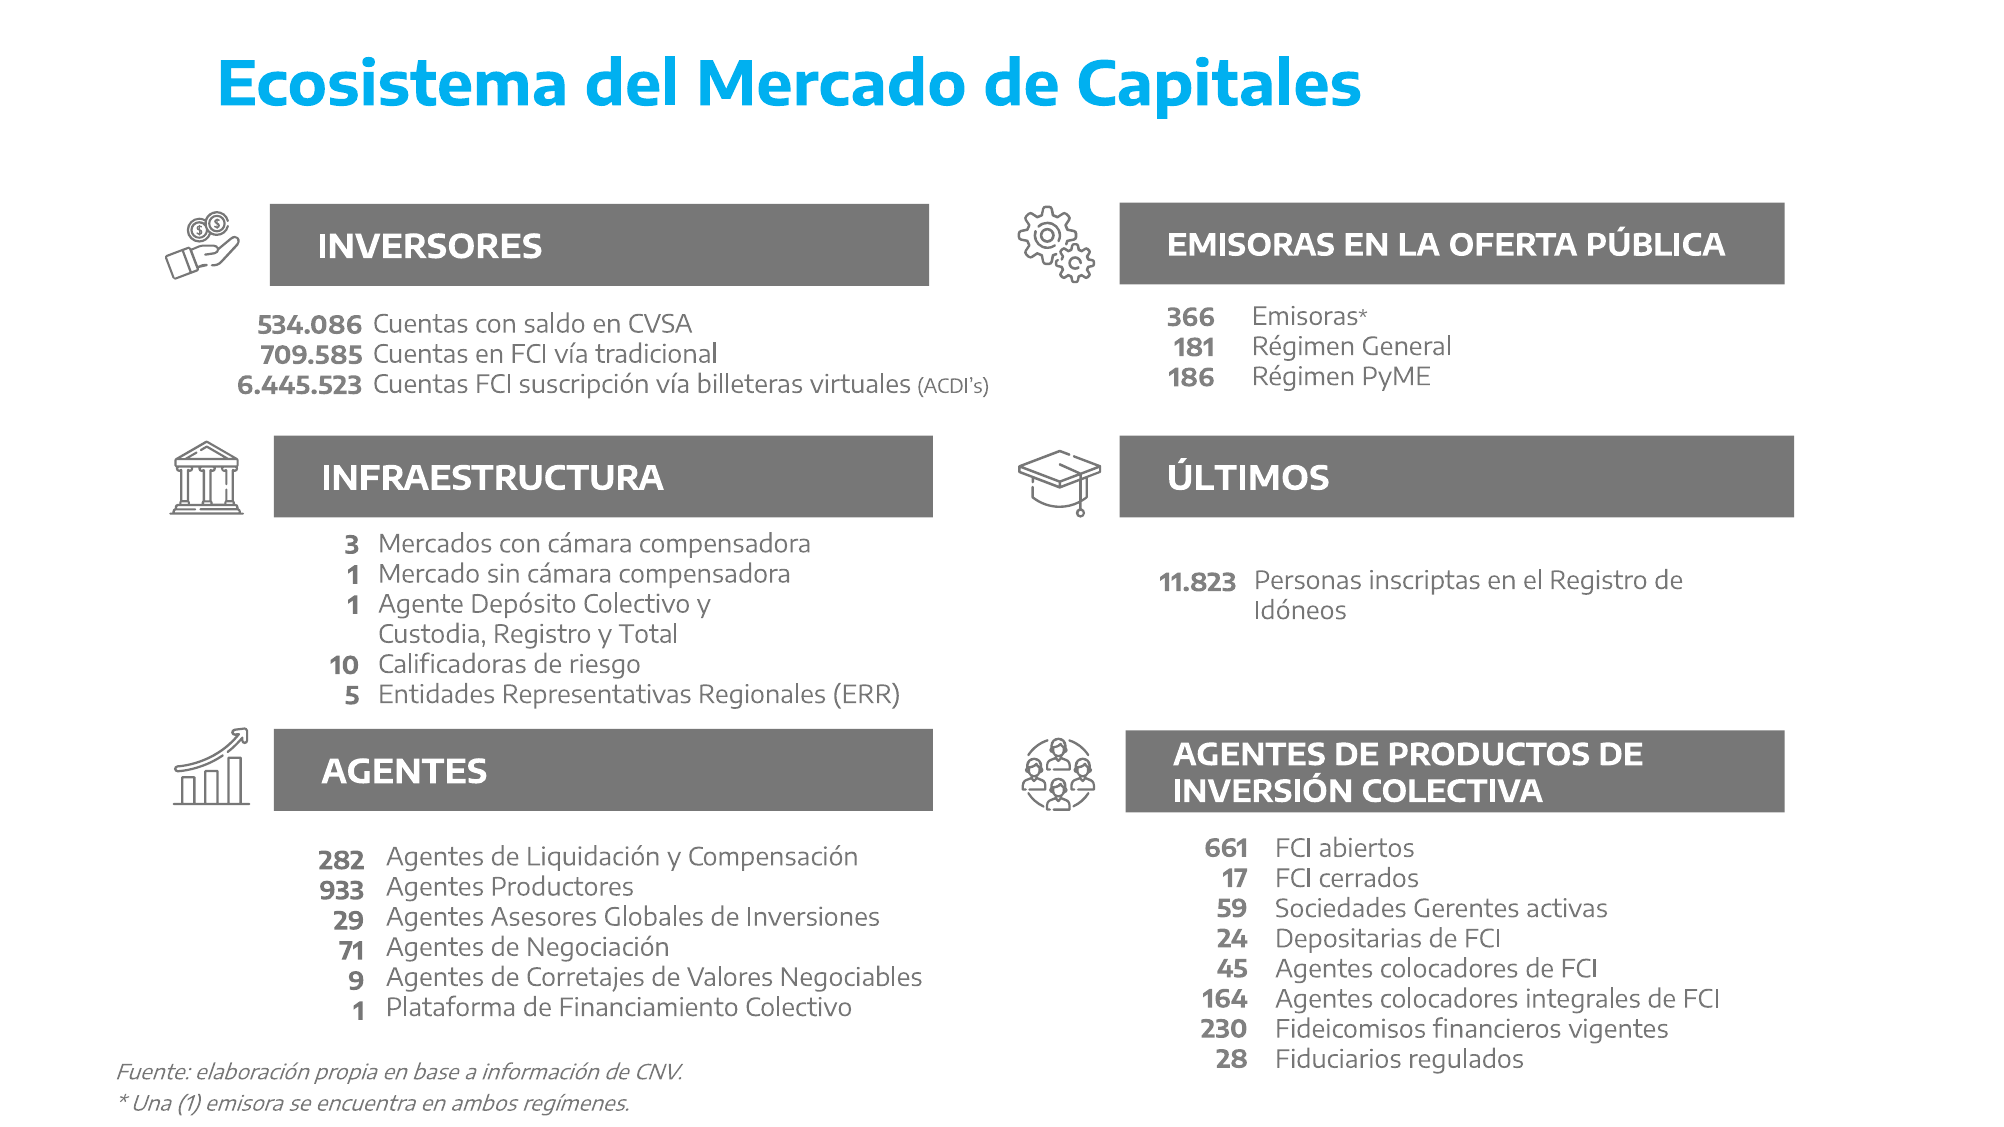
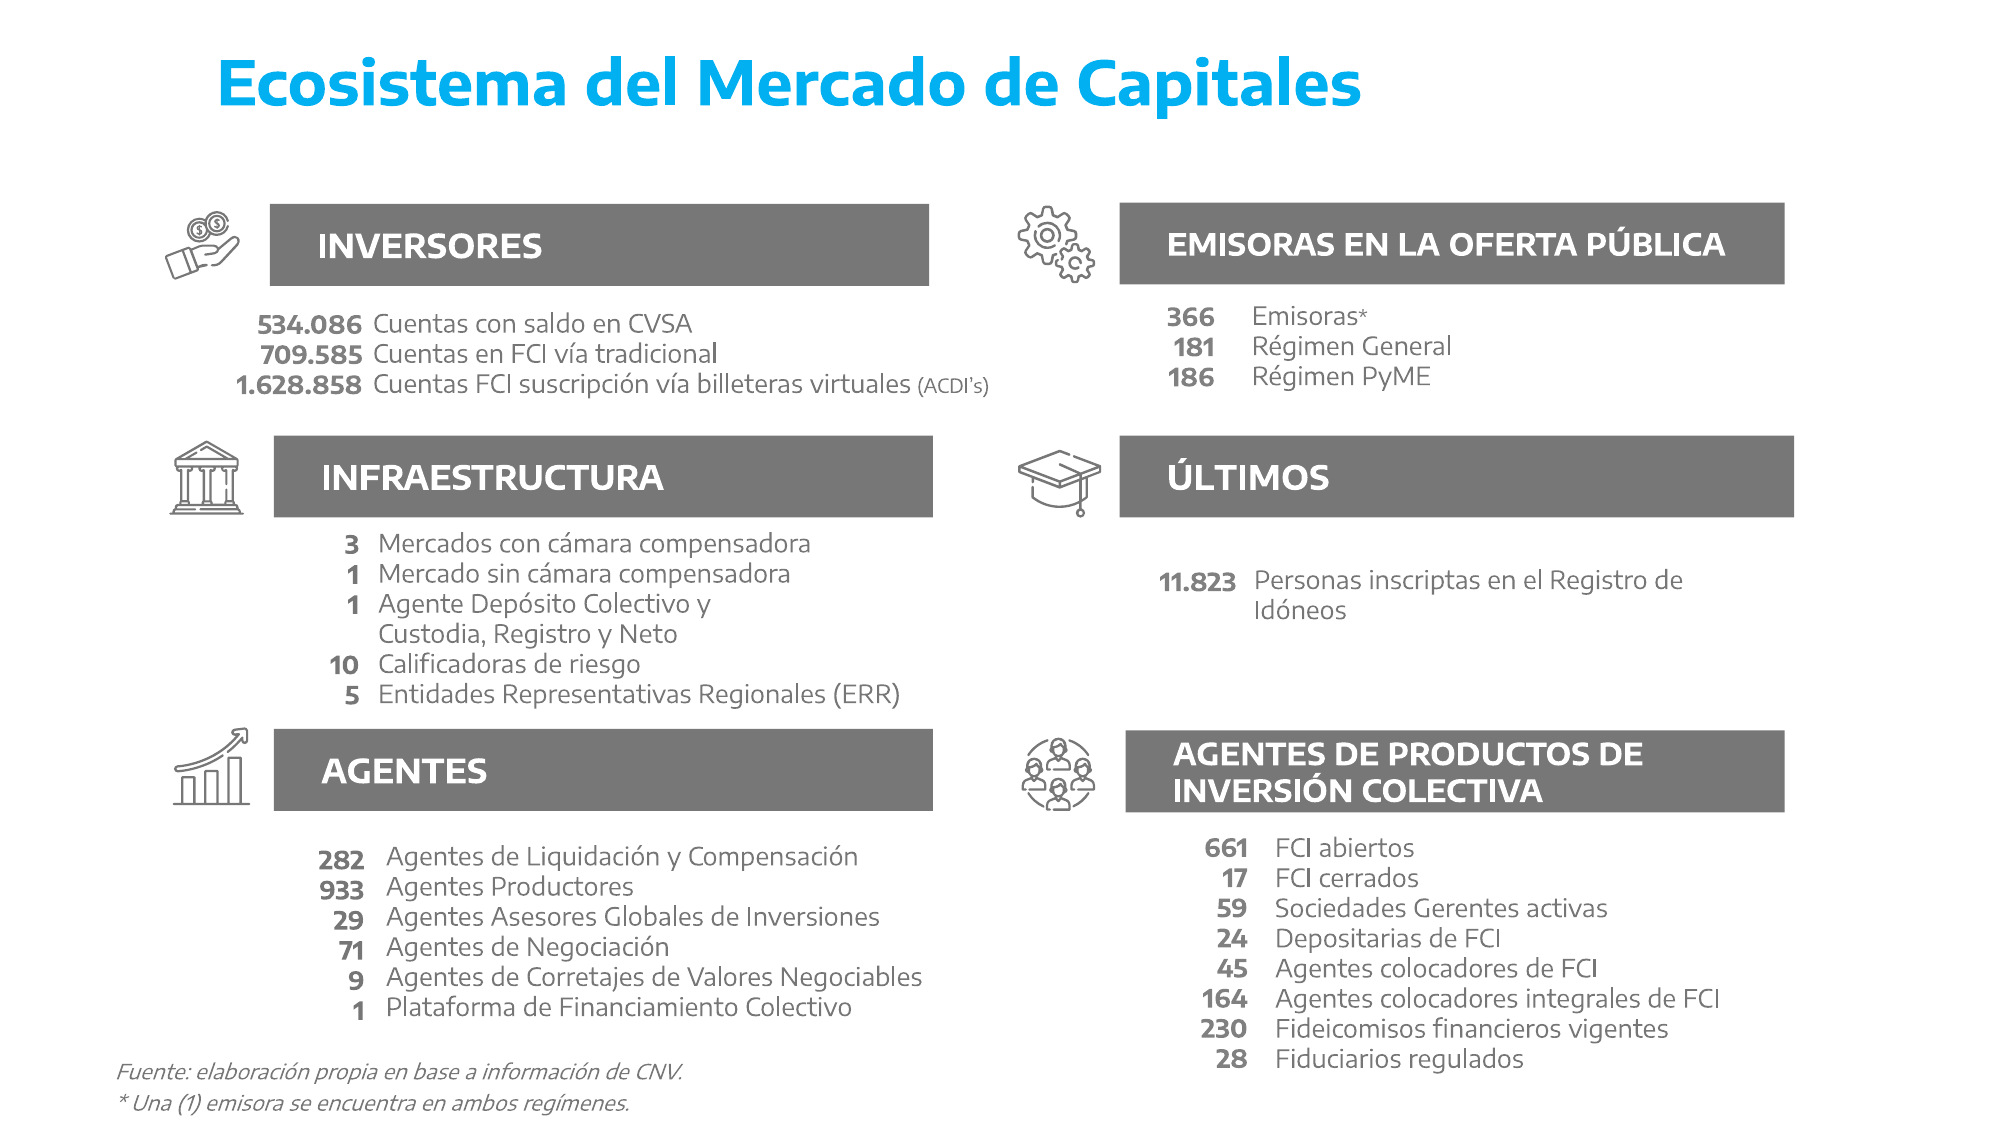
6.445.523: 6.445.523 -> 1.628.858 (300, 386)
Total: Total -> Neto (648, 635)
